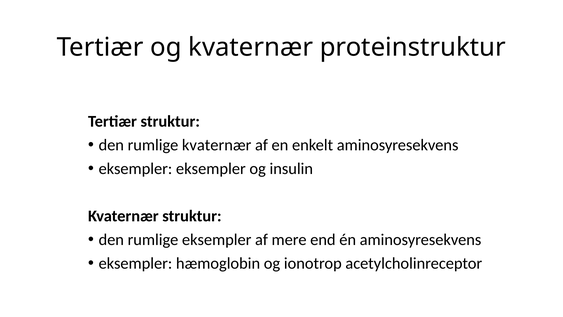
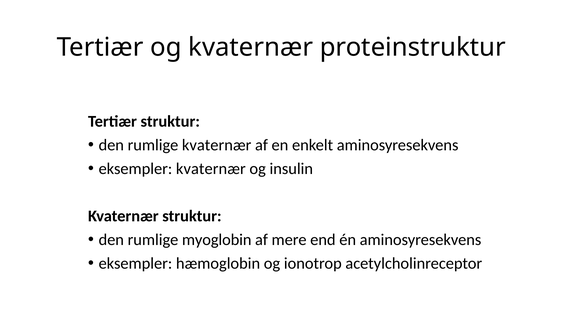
eksempler eksempler: eksempler -> kvaternær (211, 169)
rumlige eksempler: eksempler -> myoglobin (217, 239)
